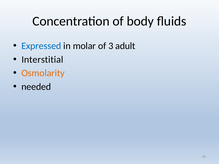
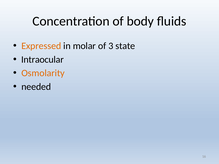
Expressed colour: blue -> orange (41, 46)
adult: adult -> state (125, 46)
Interstitial: Interstitial -> Intraocular (42, 60)
